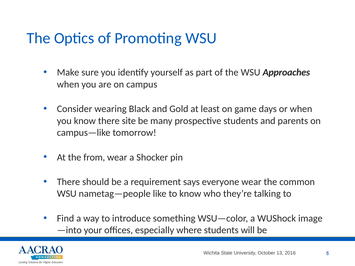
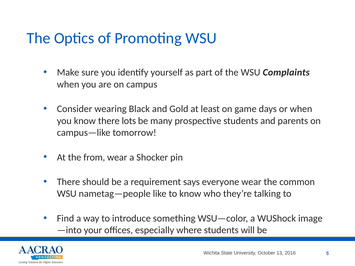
Approaches: Approaches -> Complaints (286, 73)
site: site -> lots (129, 121)
